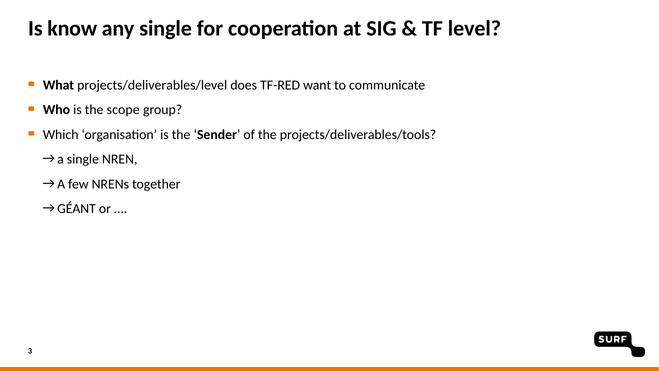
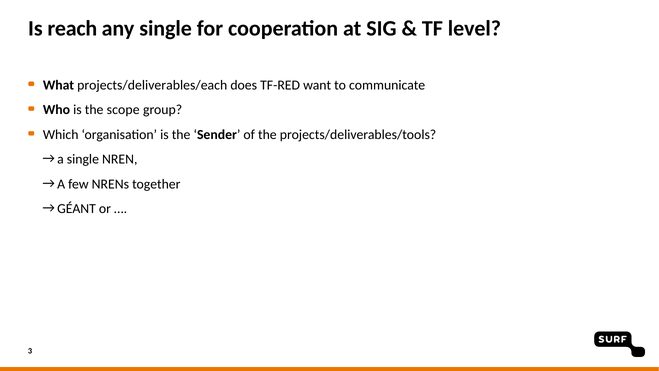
know: know -> reach (72, 28)
projects/deliverables/level: projects/deliverables/level -> projects/deliverables/each (152, 85)
